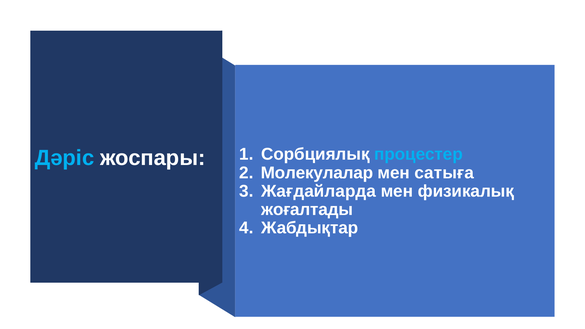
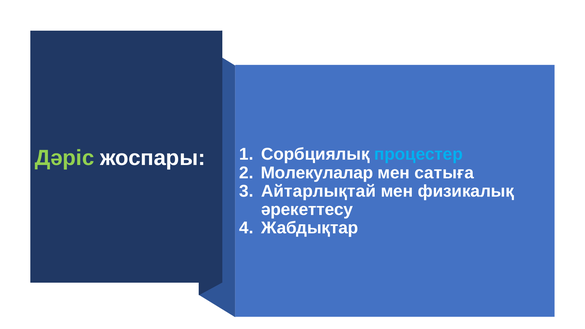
Дәріс colour: light blue -> light green (64, 158)
Жағдайларда: Жағдайларда -> Айтарлықтай (319, 191)
жоғалтады: жоғалтады -> әрекеттесу (307, 210)
